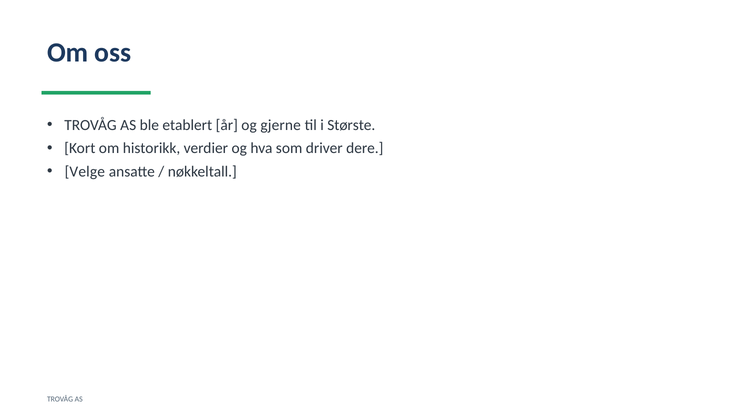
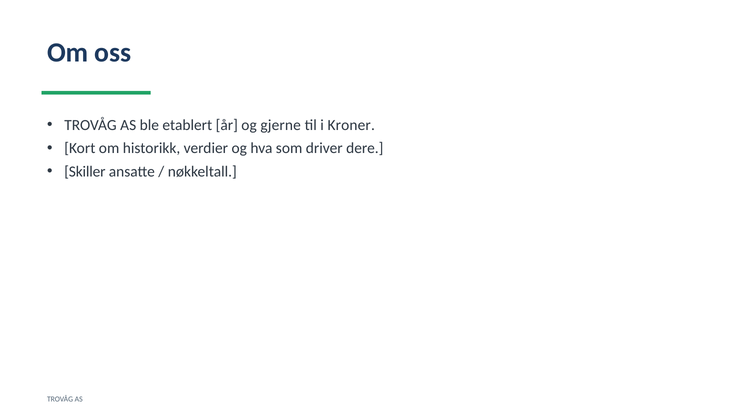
Største: Største -> Kroner (351, 125)
Velge: Velge -> Skiller (85, 171)
